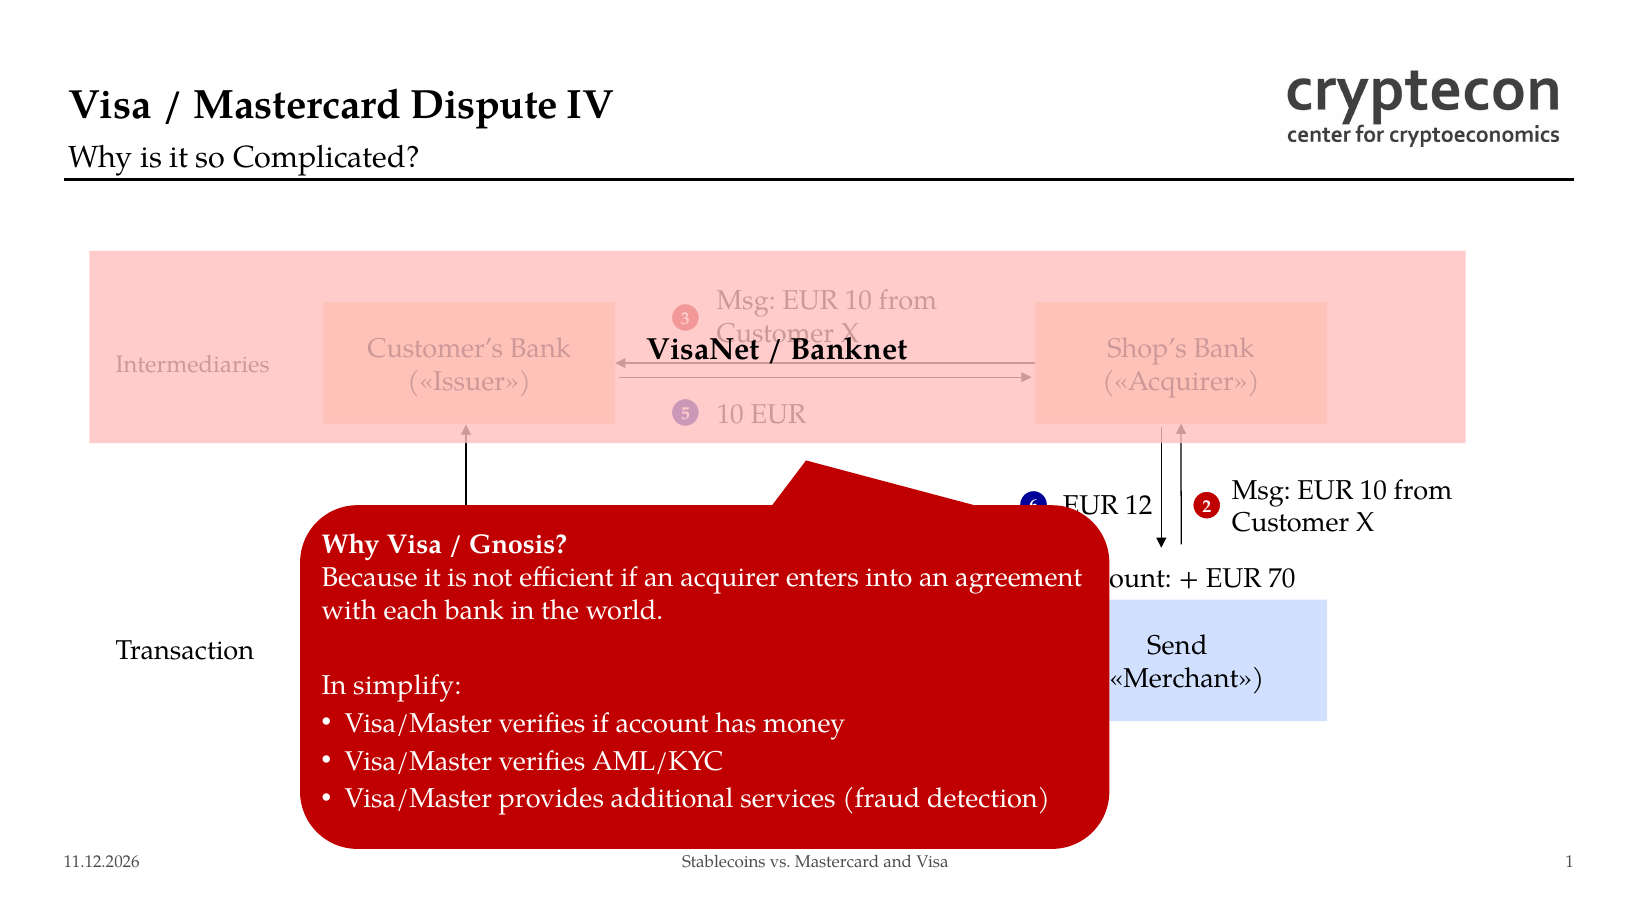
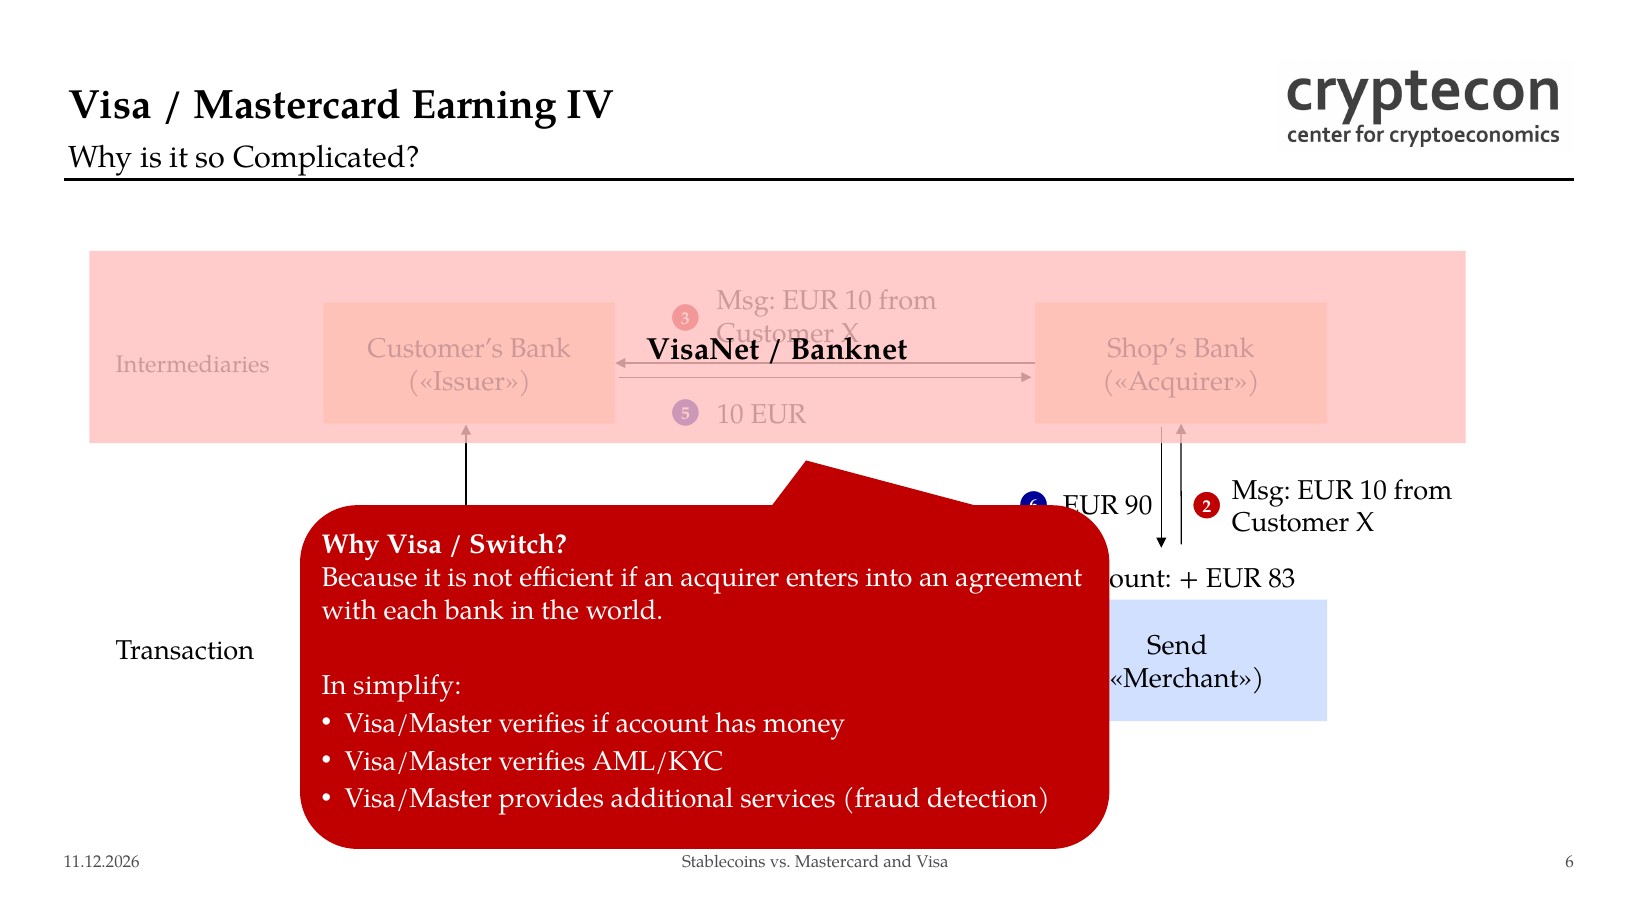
Dispute: Dispute -> Earning (484, 105)
12: 12 -> 90 (1139, 505)
Gnosis: Gnosis -> Switch (518, 545)
70: 70 -> 83 (1282, 578)
1: 1 -> 6 (1570, 861)
